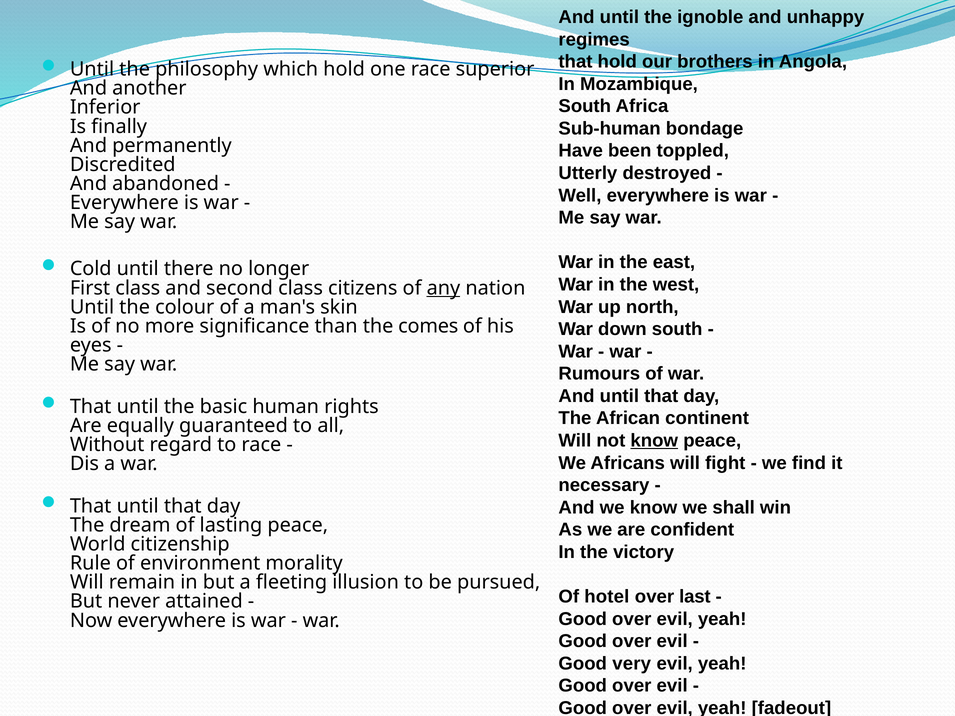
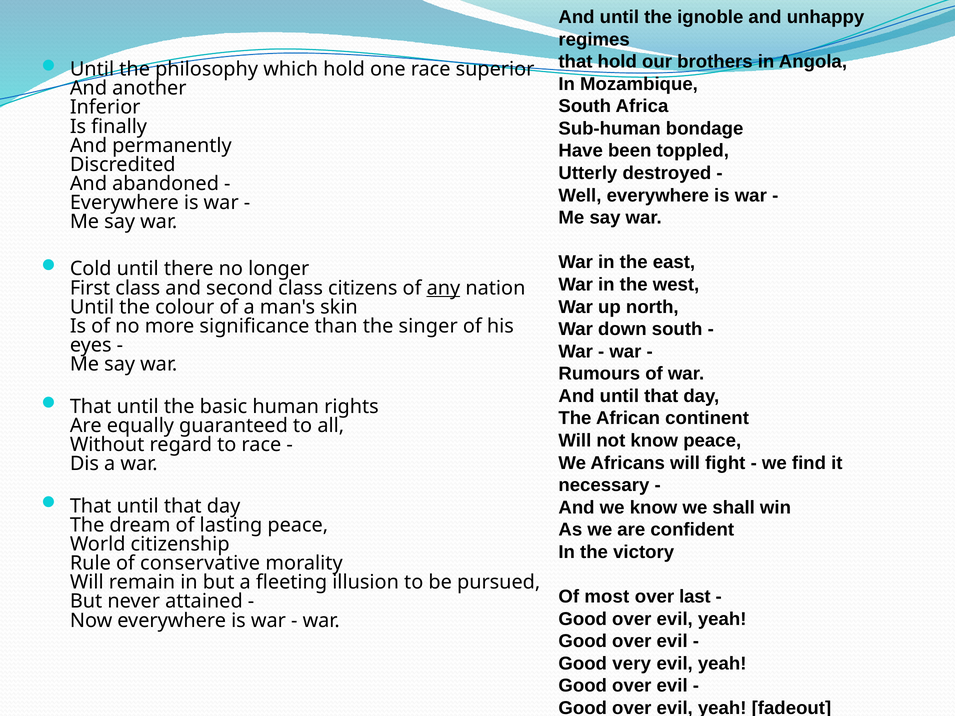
comes: comes -> singer (428, 326)
know underline: present -> none (654, 441)
environment: environment -> conservative (200, 563)
hotel: hotel -> most (607, 597)
